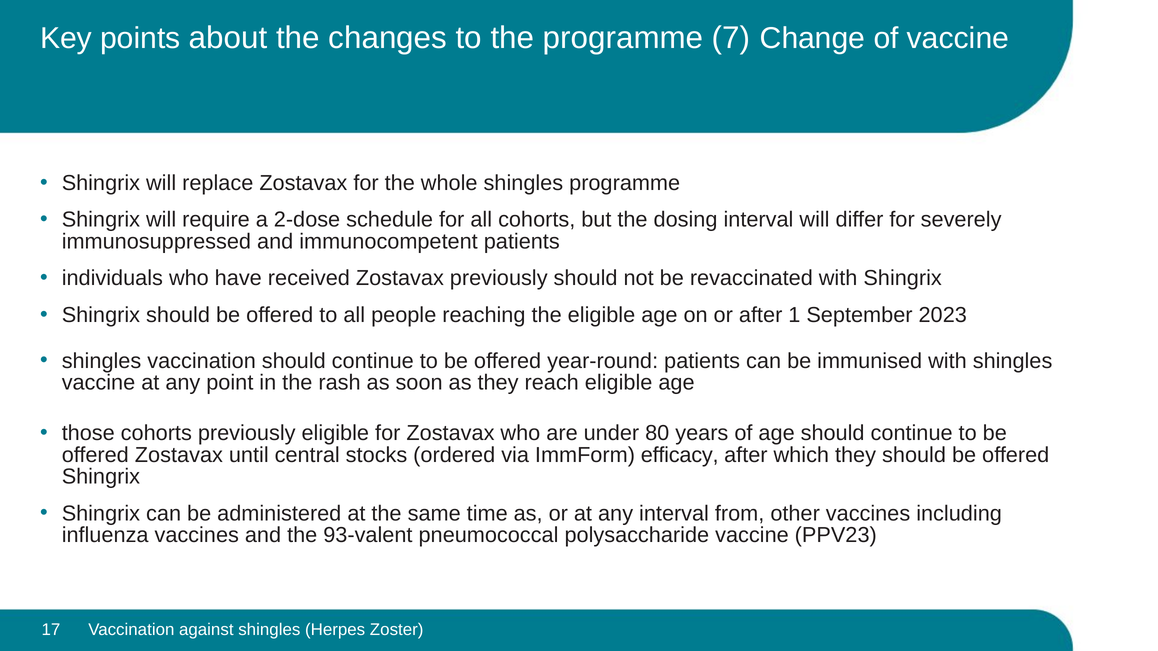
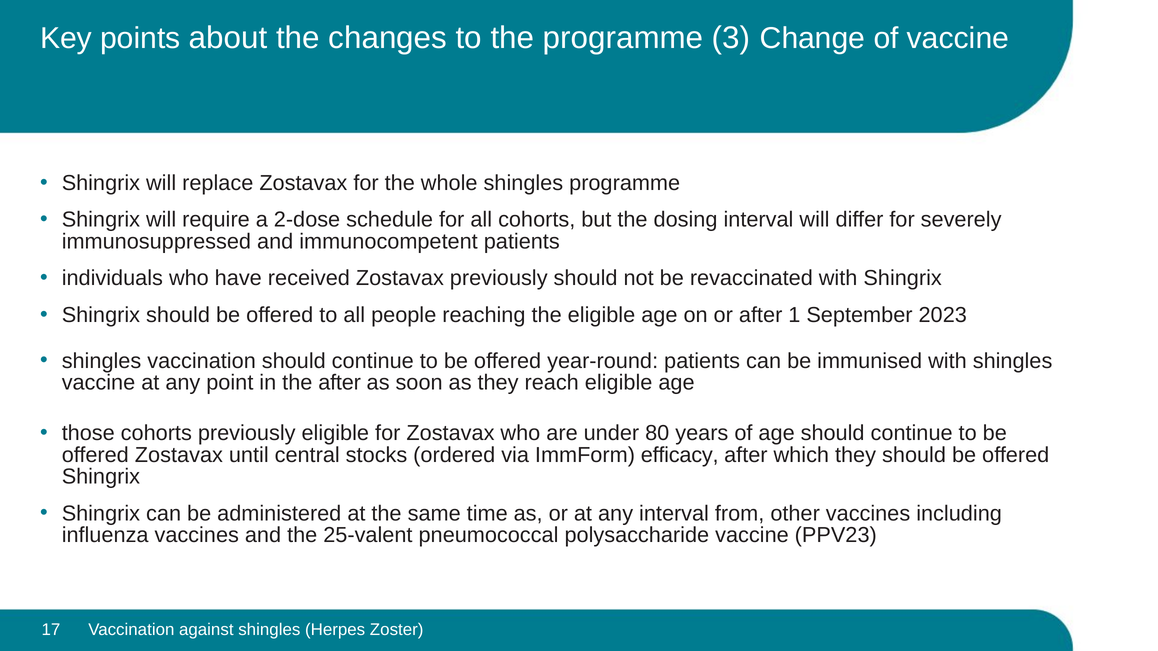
7: 7 -> 3 (731, 38)
the rash: rash -> after (340, 383)
93-valent: 93-valent -> 25-valent (368, 535)
